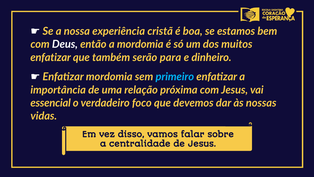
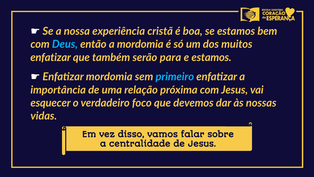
Deus colour: white -> light blue (65, 44)
e dinheiro: dinheiro -> estamos (211, 57)
essencial: essencial -> esquecer (51, 103)
